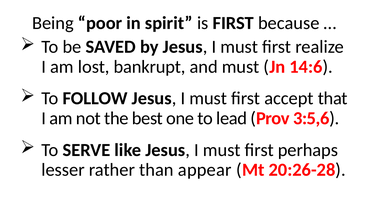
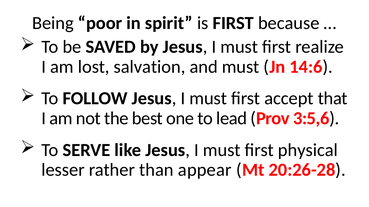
bankrupt: bankrupt -> salvation (150, 67)
perhaps: perhaps -> physical (308, 150)
